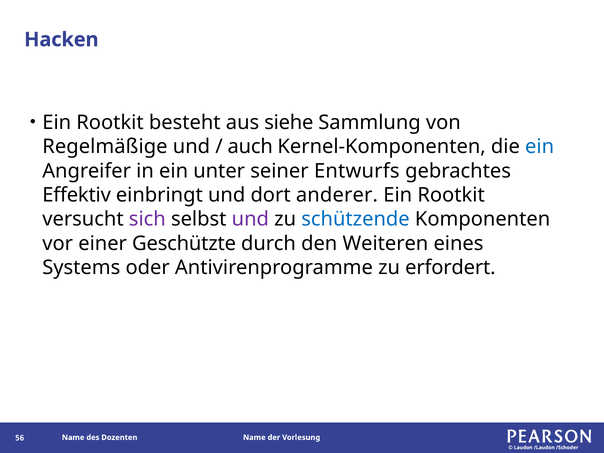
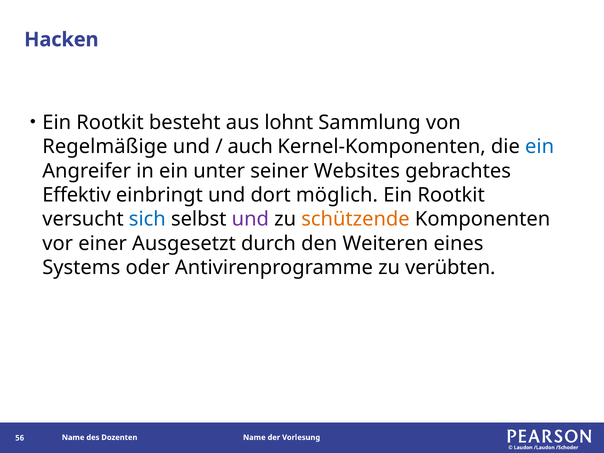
siehe: siehe -> lohnt (289, 123)
Entwurfs: Entwurfs -> Websites (357, 171)
anderer: anderer -> möglich (337, 195)
sich colour: purple -> blue (147, 219)
schützende colour: blue -> orange (356, 219)
Geschützte: Geschützte -> Ausgesetzt (184, 243)
erfordert: erfordert -> verübten (450, 268)
